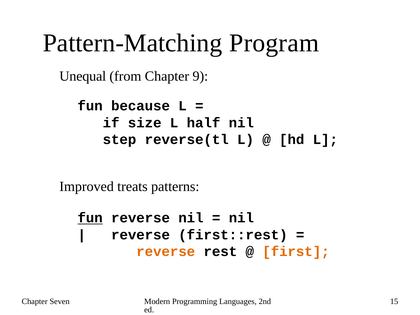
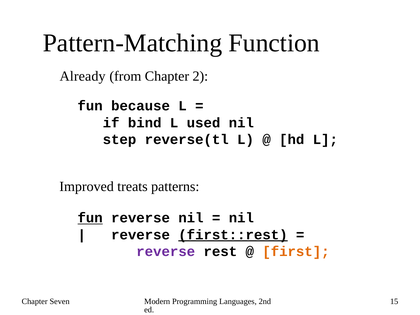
Program: Program -> Function (274, 43)
Unequal: Unequal -> Already (83, 76)
9: 9 -> 2 (200, 76)
size: size -> bind (145, 123)
half: half -> used (204, 123)
first::rest underline: none -> present (233, 235)
reverse colour: orange -> purple (166, 252)
